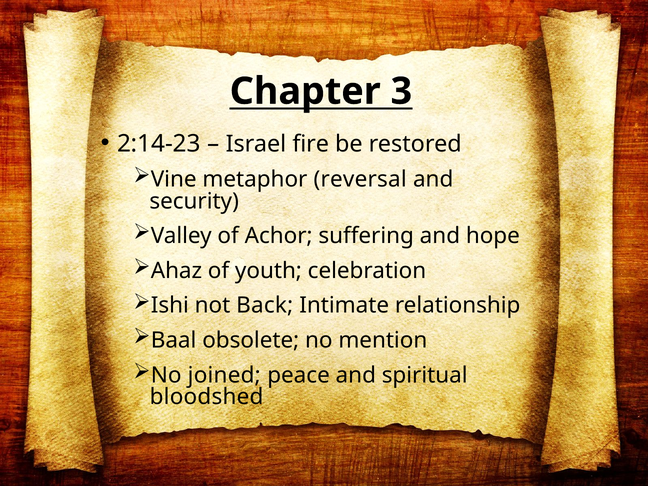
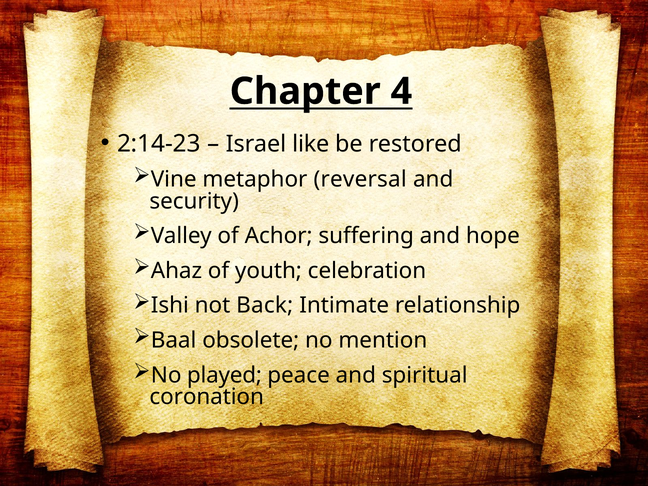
3: 3 -> 4 (401, 91)
fire: fire -> like (311, 144)
joined: joined -> played (224, 375)
bloodshed: bloodshed -> coronation (207, 397)
